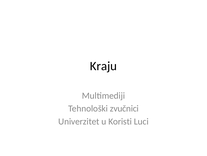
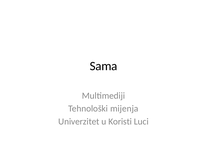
Kraju: Kraju -> Sama (104, 66)
zvučnici: zvučnici -> mijenja (124, 108)
